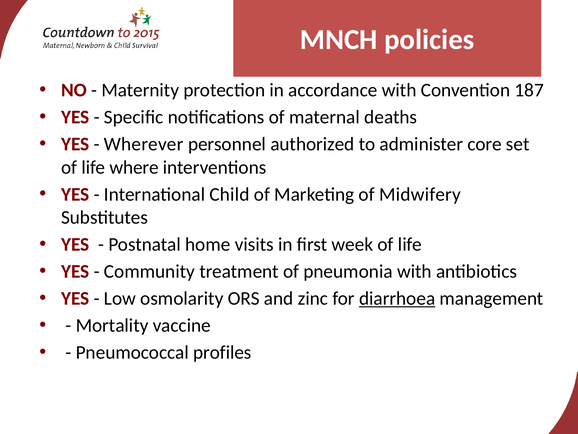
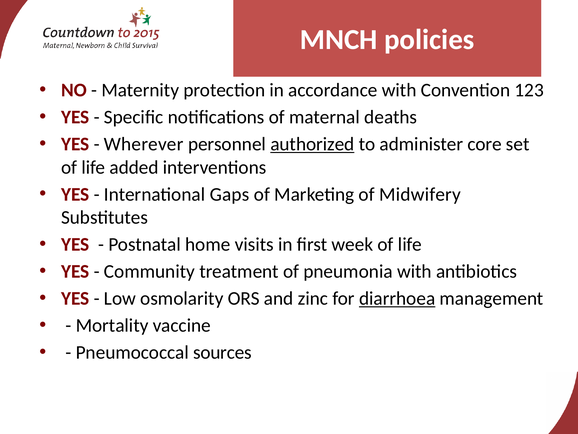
187: 187 -> 123 (529, 90)
authorized underline: none -> present (312, 144)
where: where -> added (134, 167)
Child: Child -> Gaps (229, 194)
profiles: profiles -> sources (222, 352)
